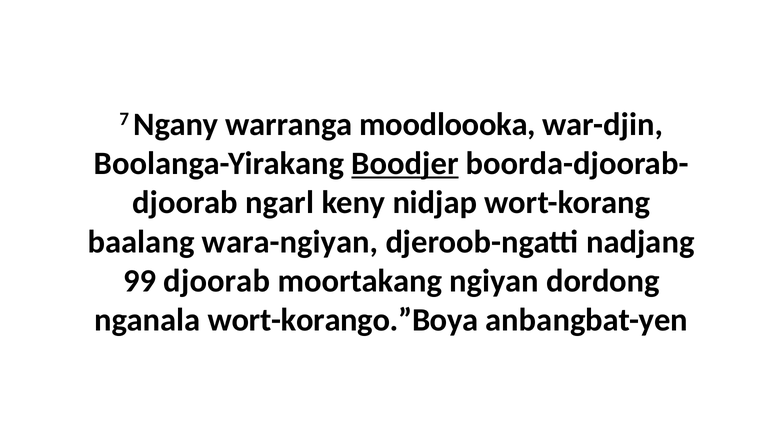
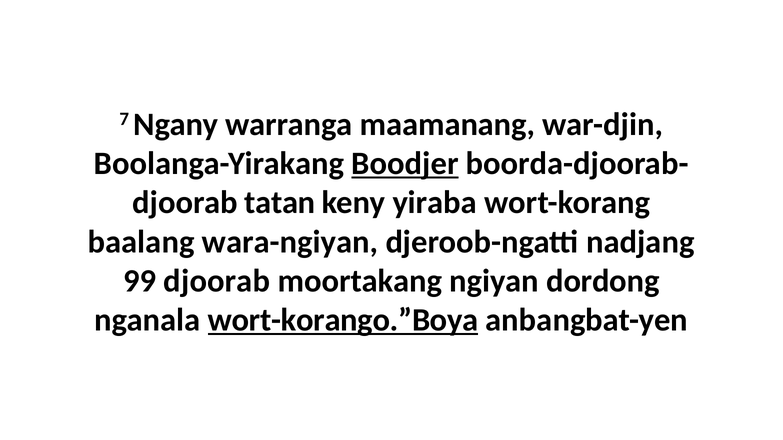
moodloooka: moodloooka -> maamanang (447, 125)
ngarl: ngarl -> tatan (280, 203)
nidjap: nidjap -> yiraba (435, 203)
wort-korango.”Boya underline: none -> present (343, 320)
